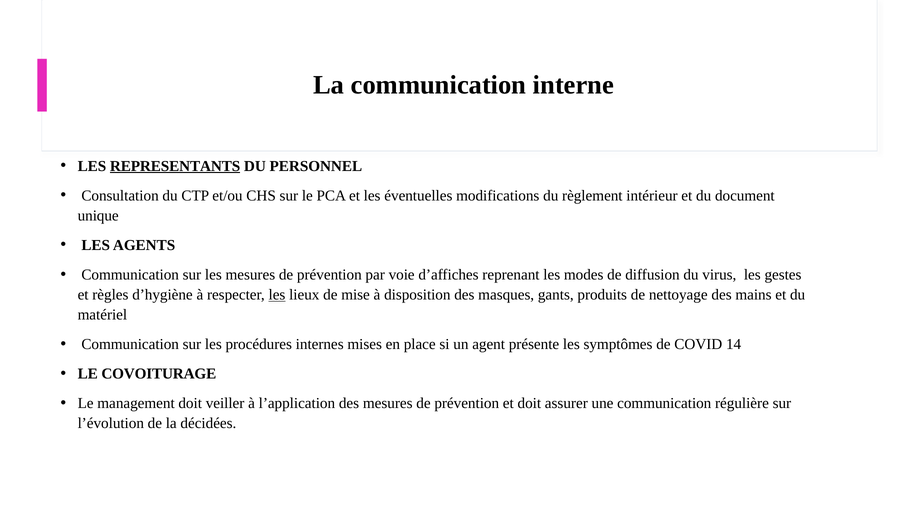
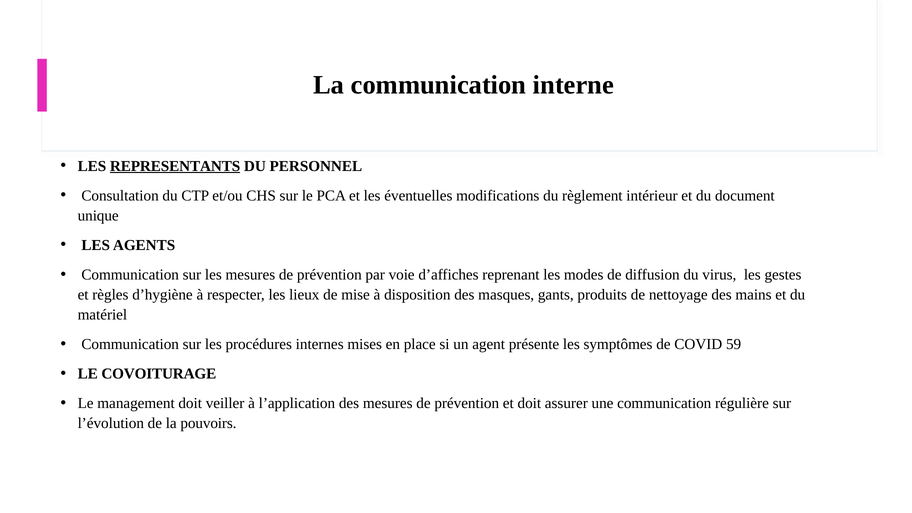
les underline: present -> none (277, 295)
14: 14 -> 59 (734, 344)
décidées: décidées -> pouvoirs (208, 423)
